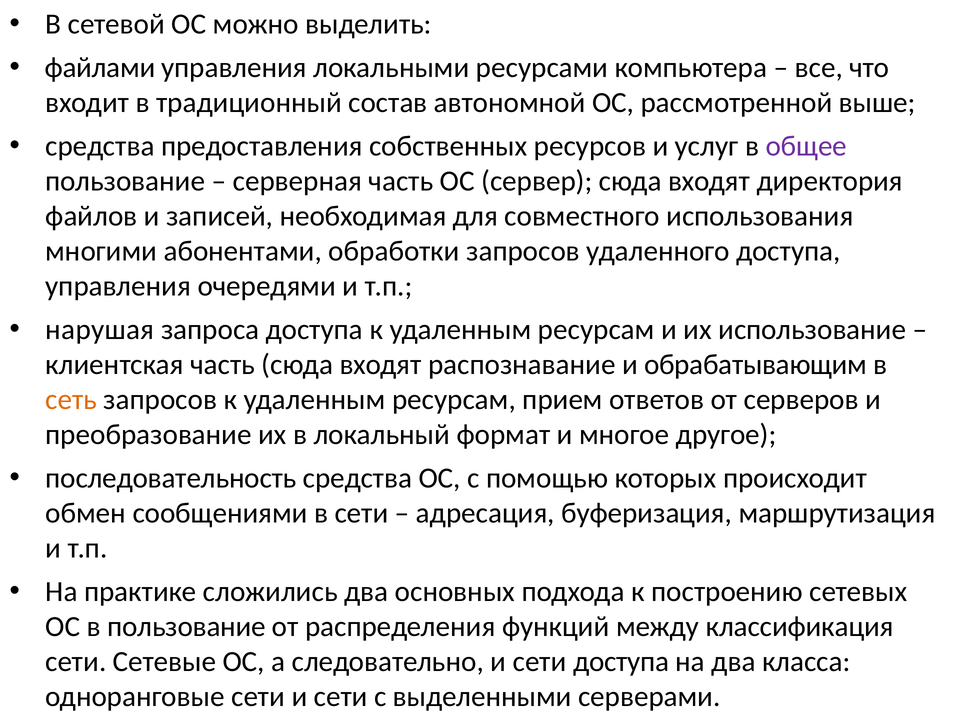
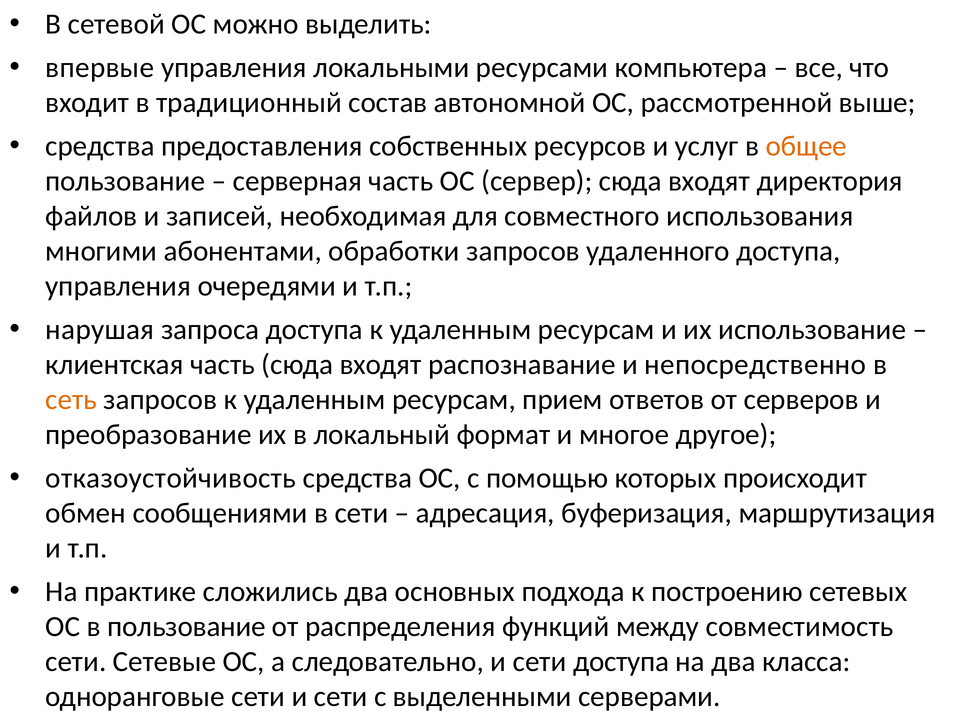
файлами: файлами -> впервые (100, 68)
общее colour: purple -> orange (806, 146)
обрабатывающим: обрабатывающим -> непосредственно (755, 365)
последовательность: последовательность -> отказоустойчивость (171, 478)
классификация: классификация -> совместимость (800, 627)
